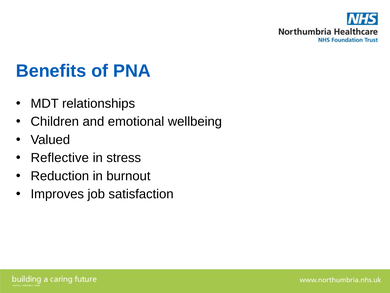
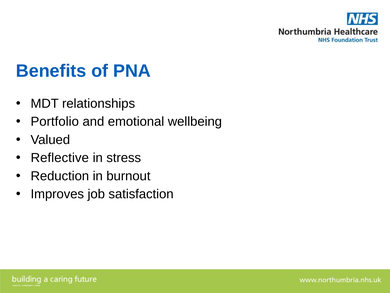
Children: Children -> Portfolio (55, 121)
